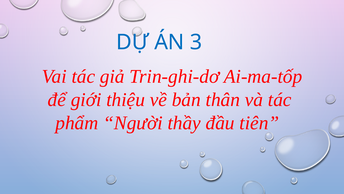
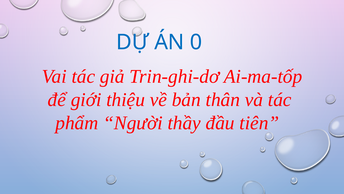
3: 3 -> 0 (196, 42)
